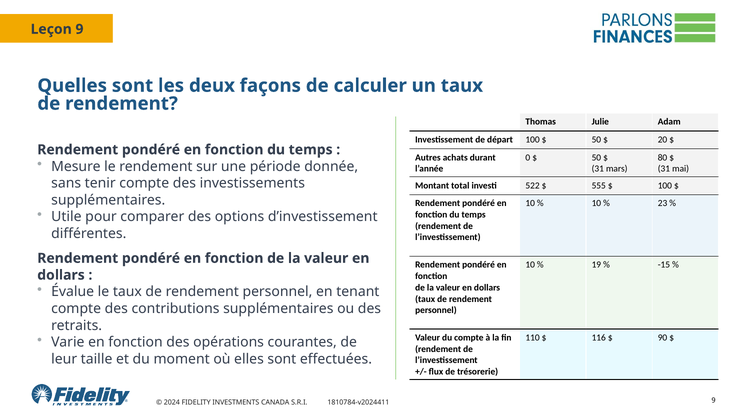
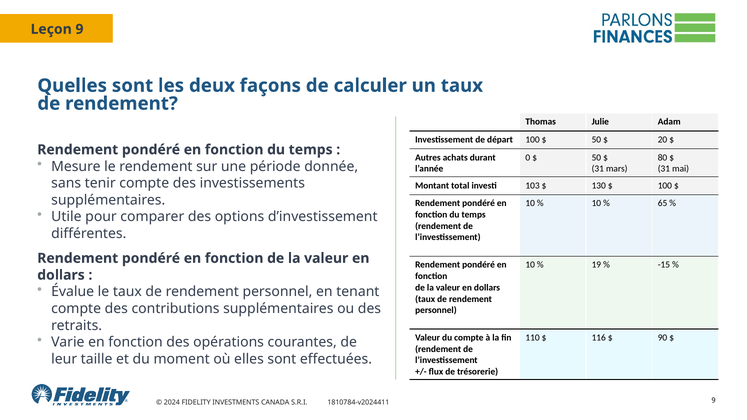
522: 522 -> 103 (533, 186)
555: 555 -> 130 (599, 186)
23: 23 -> 65 (663, 203)
